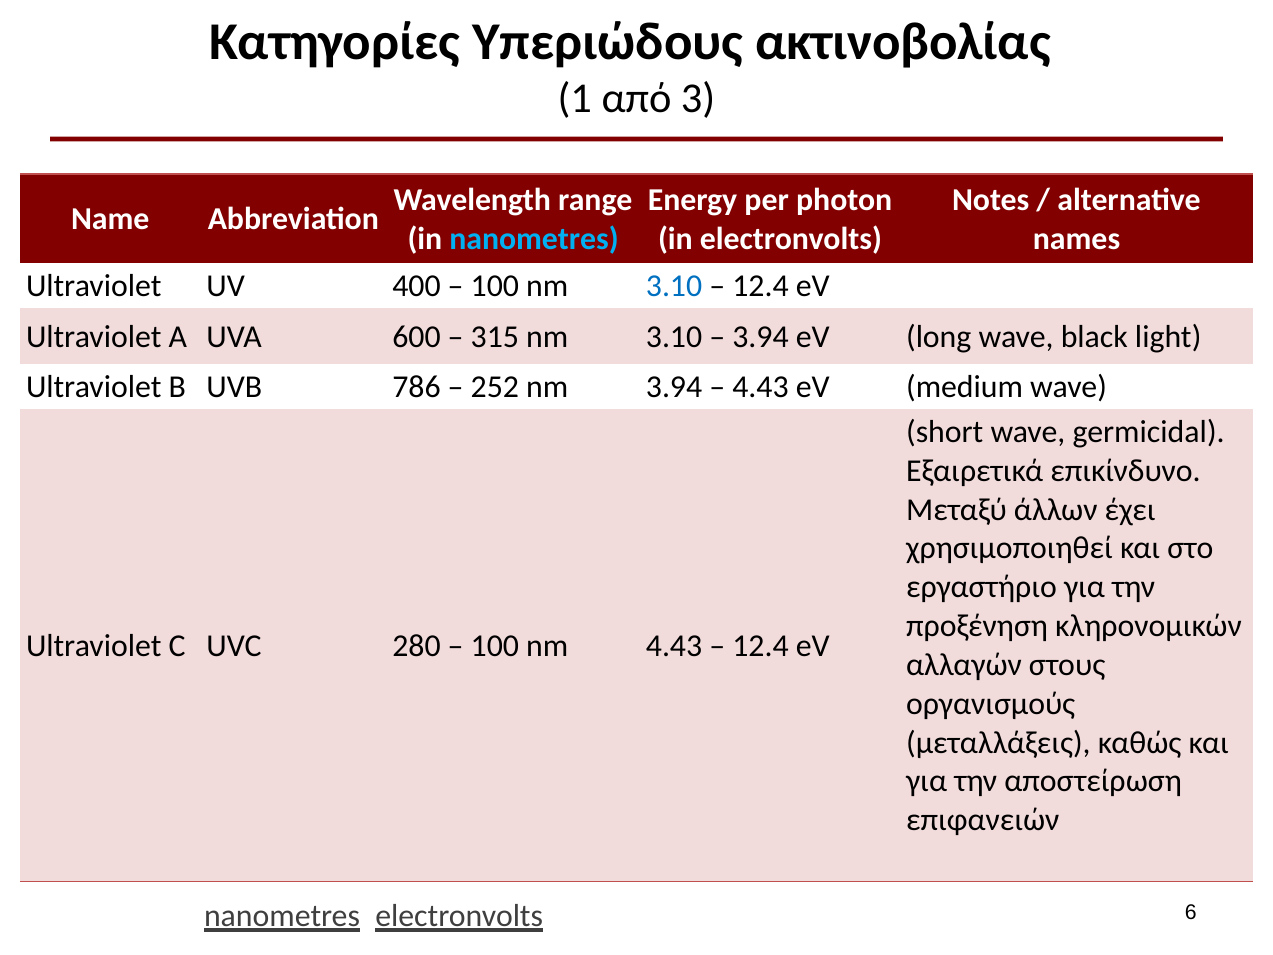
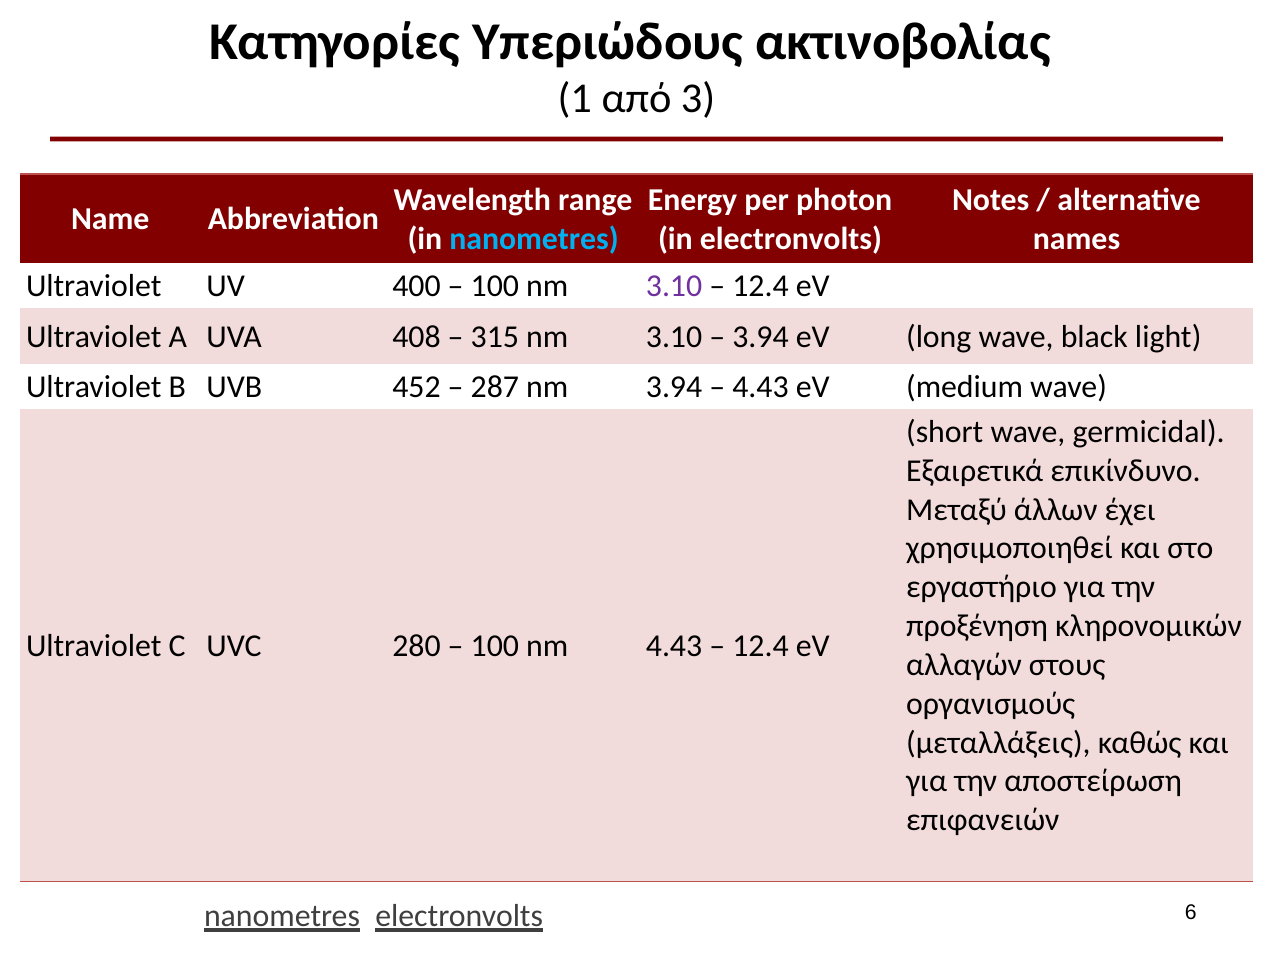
3.10 colour: blue -> purple (674, 286)
600: 600 -> 408 (416, 337)
786: 786 -> 452 (416, 387)
252: 252 -> 287 (495, 387)
